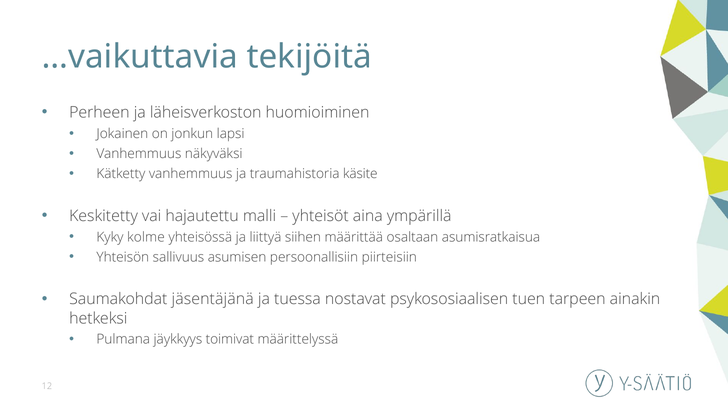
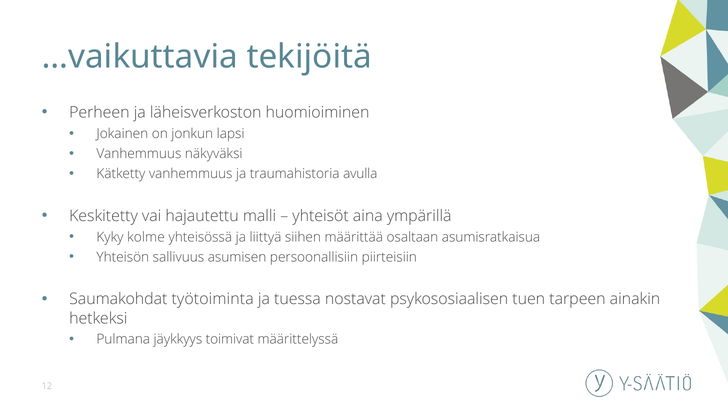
käsite: käsite -> avulla (360, 174)
jäsentäjänä: jäsentäjänä -> työtoiminta (213, 300)
